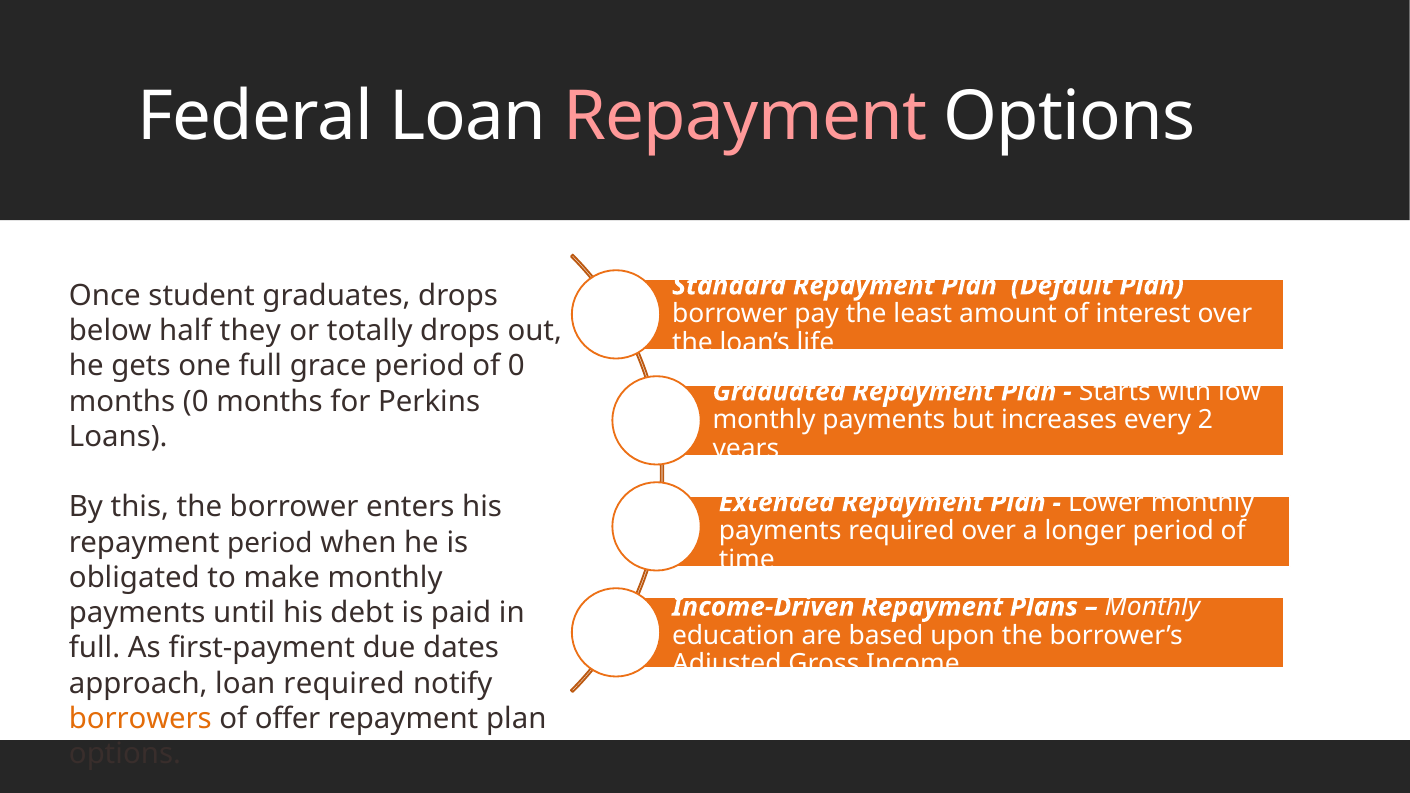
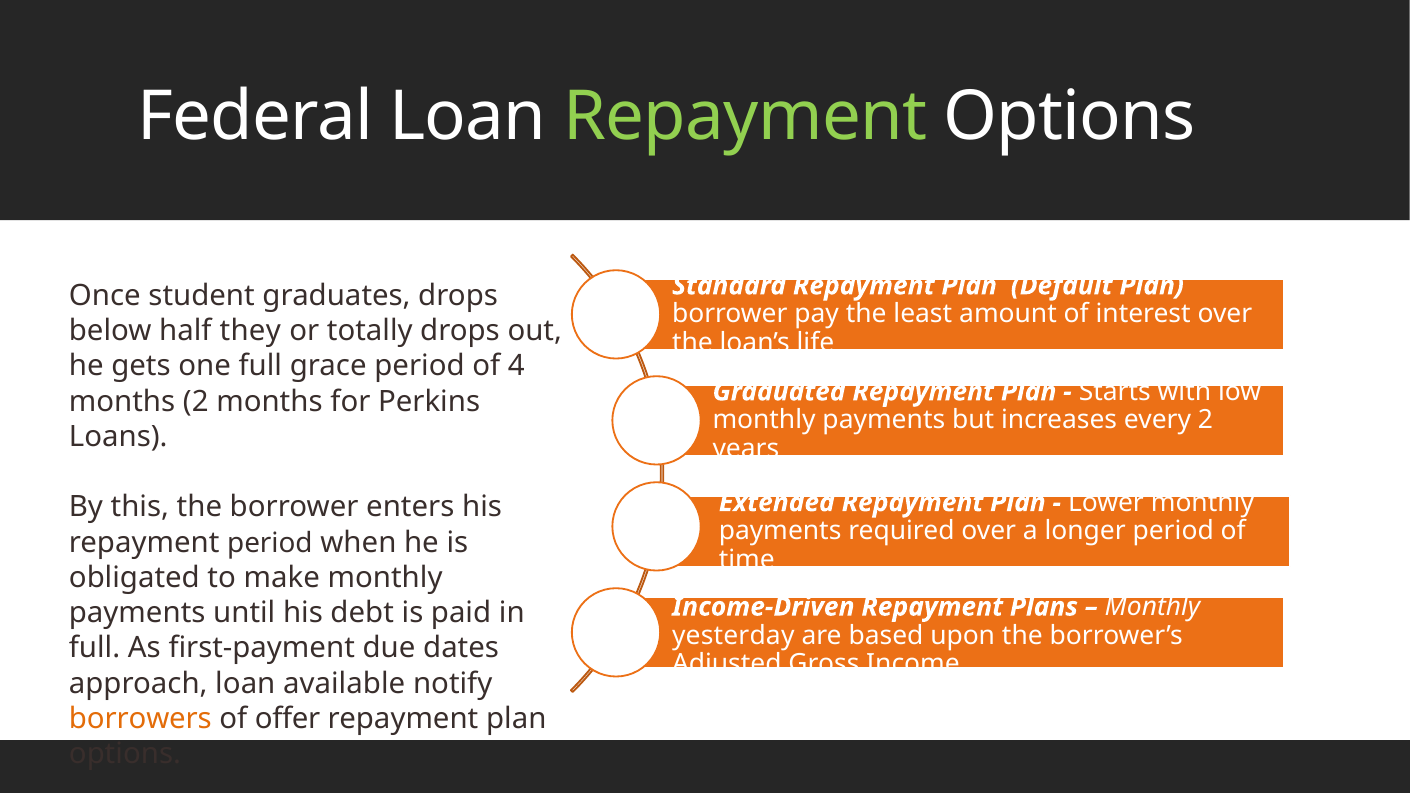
Repayment colour: pink -> light green (745, 117)
of 0: 0 -> 4 (516, 366)
months 0: 0 -> 2 (196, 402)
education: education -> yesterday (733, 636)
loan required: required -> available (344, 684)
